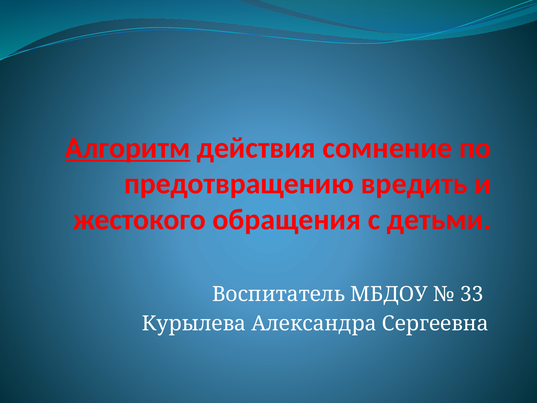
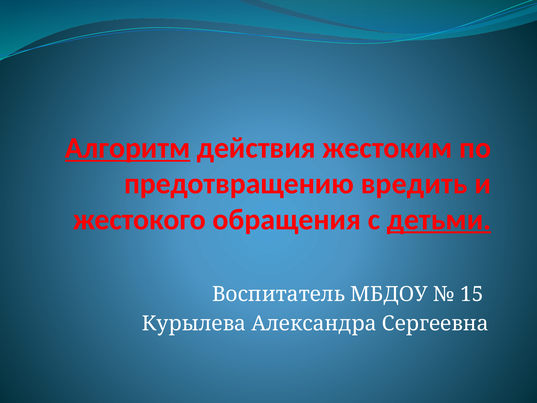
сомнение: сомнение -> жестоким (387, 148)
детьми underline: none -> present (439, 219)
33: 33 -> 15 (472, 294)
